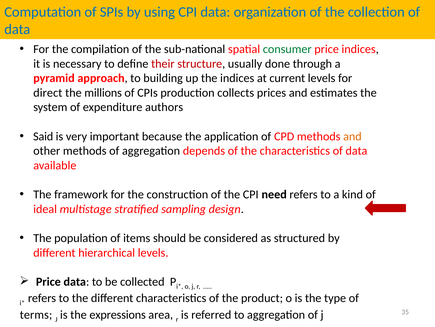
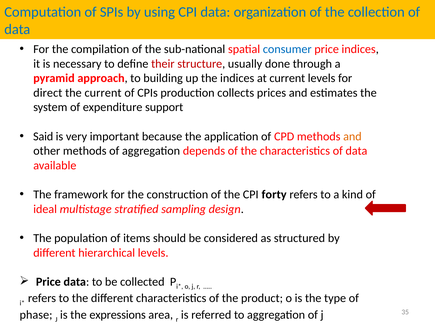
consumer colour: green -> blue (287, 49)
the millions: millions -> current (103, 93)
authors: authors -> support (164, 107)
need: need -> forty (274, 194)
terms: terms -> phase (36, 314)
